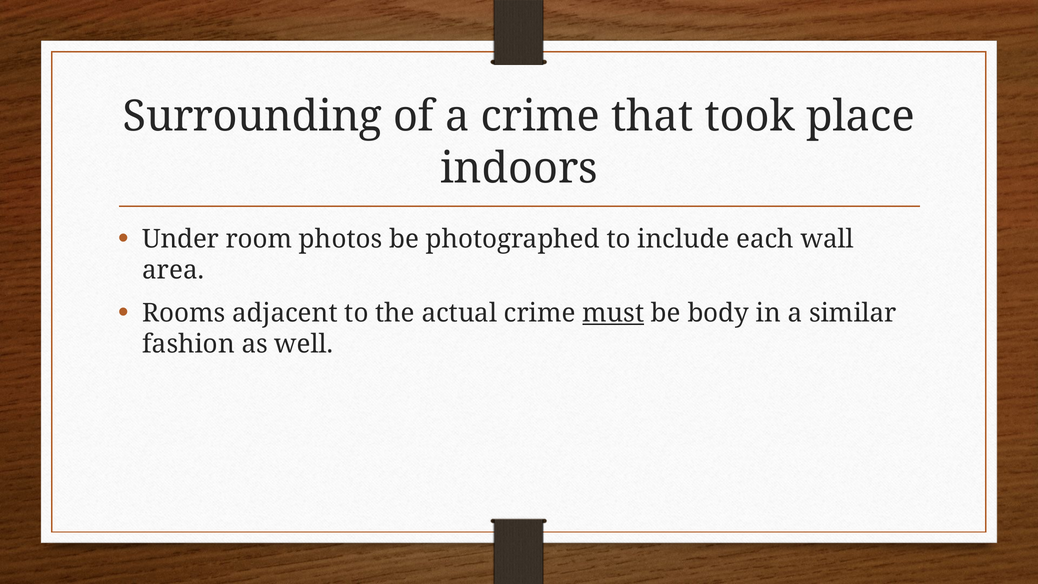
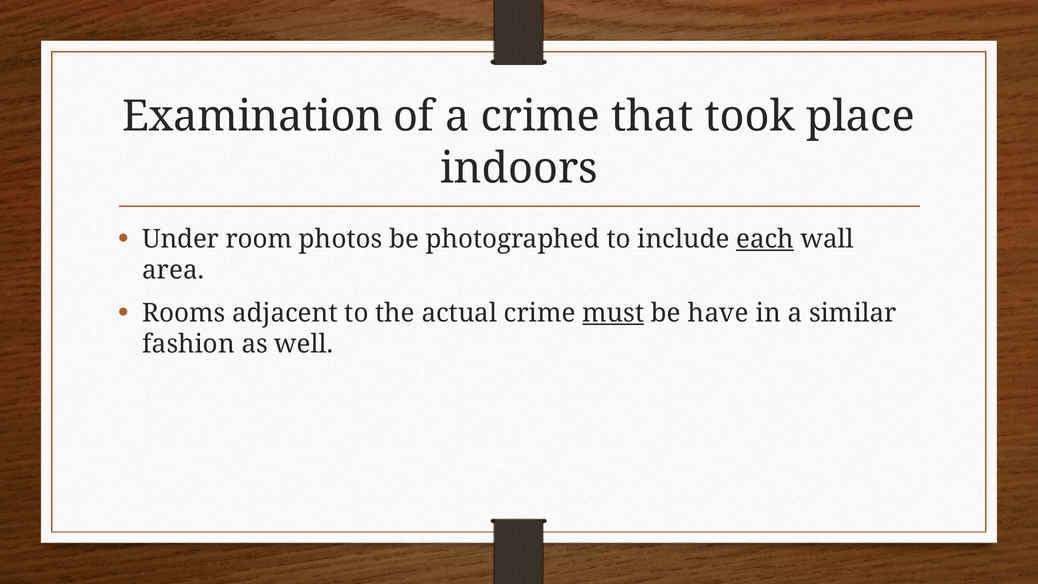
Surrounding: Surrounding -> Examination (253, 116)
each underline: none -> present (765, 239)
body: body -> have (718, 313)
